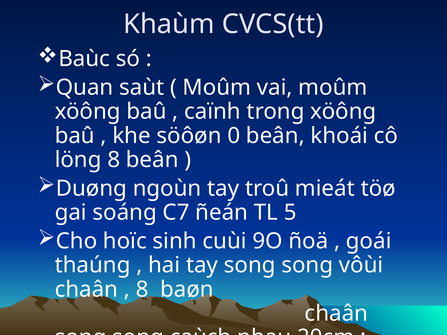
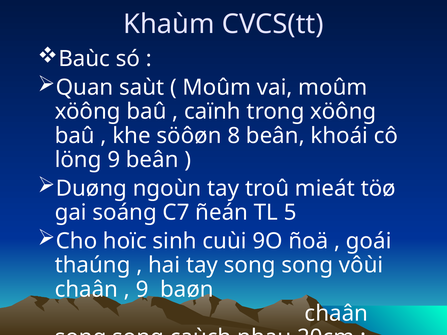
0: 0 -> 8 (234, 136)
löng 8: 8 -> 9 (114, 160)
8: 8 -> 9 (142, 290)
